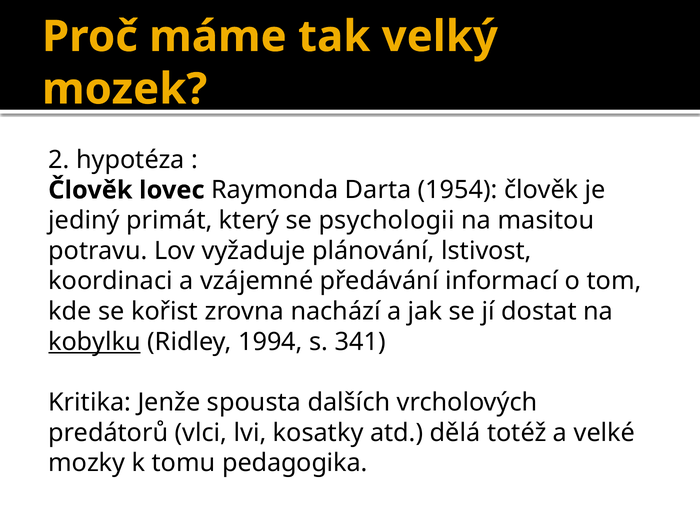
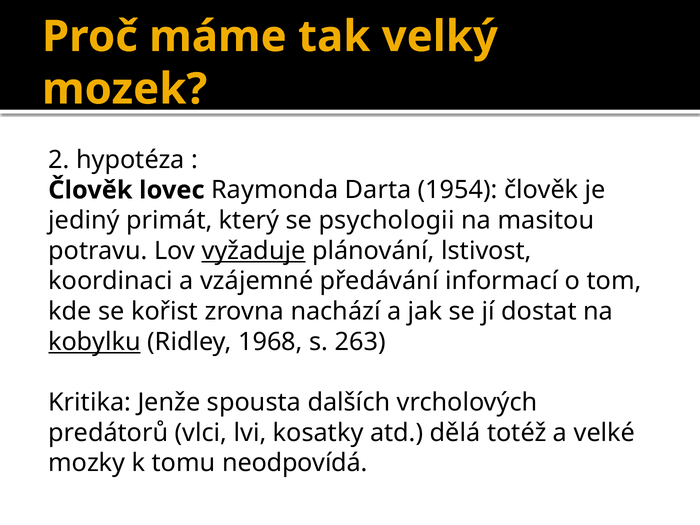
vyžaduje underline: none -> present (254, 251)
1994: 1994 -> 1968 (270, 342)
341: 341 -> 263 (360, 342)
pedagogika: pedagogika -> neodpovídá (295, 463)
